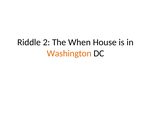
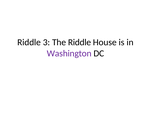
2: 2 -> 3 (46, 42)
The When: When -> Riddle (80, 42)
Washington colour: orange -> purple (69, 53)
